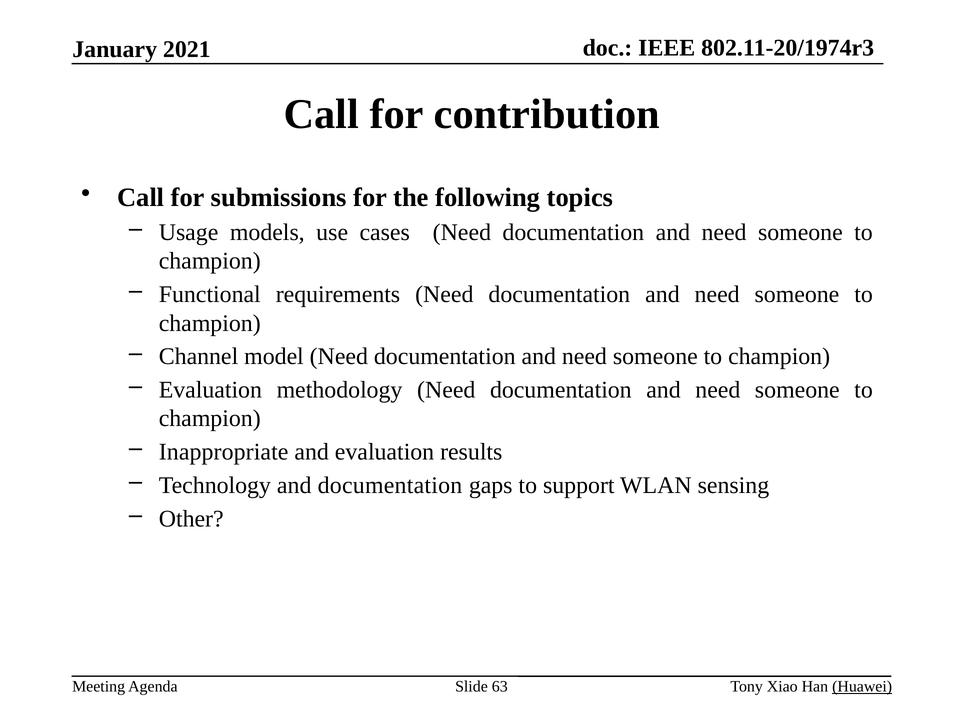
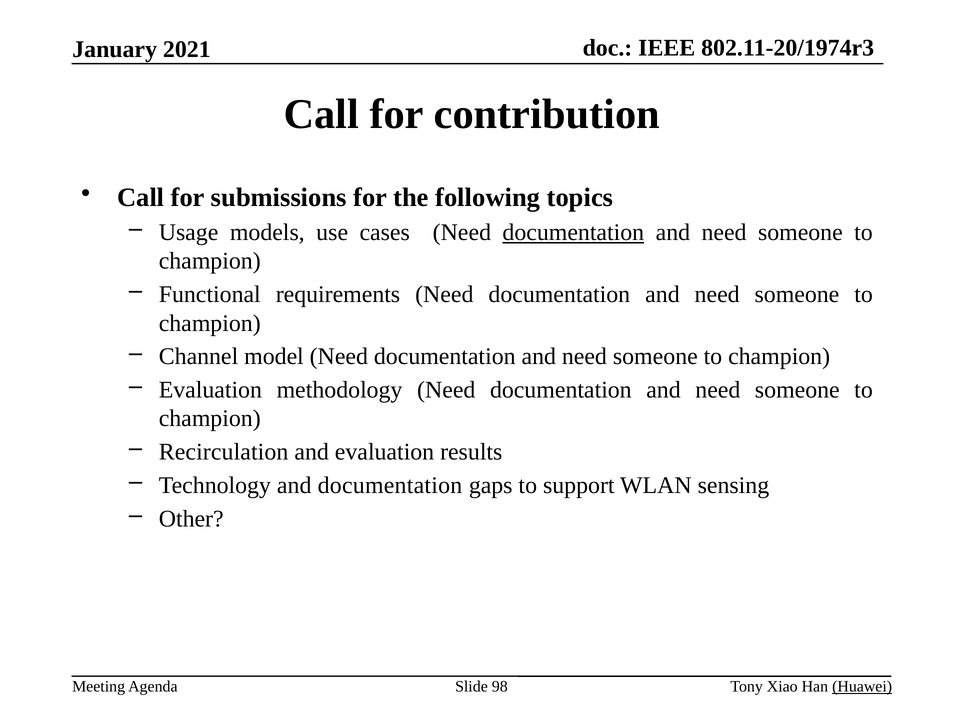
documentation underline: none -> present (573, 233)
Inappropriate: Inappropriate -> Recirculation (224, 452)
63: 63 -> 98 (500, 687)
